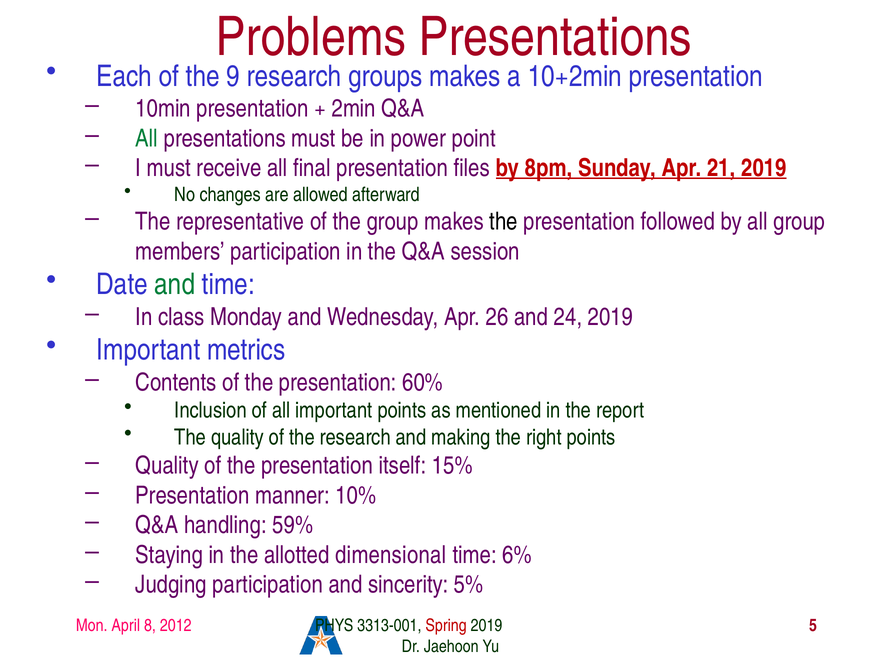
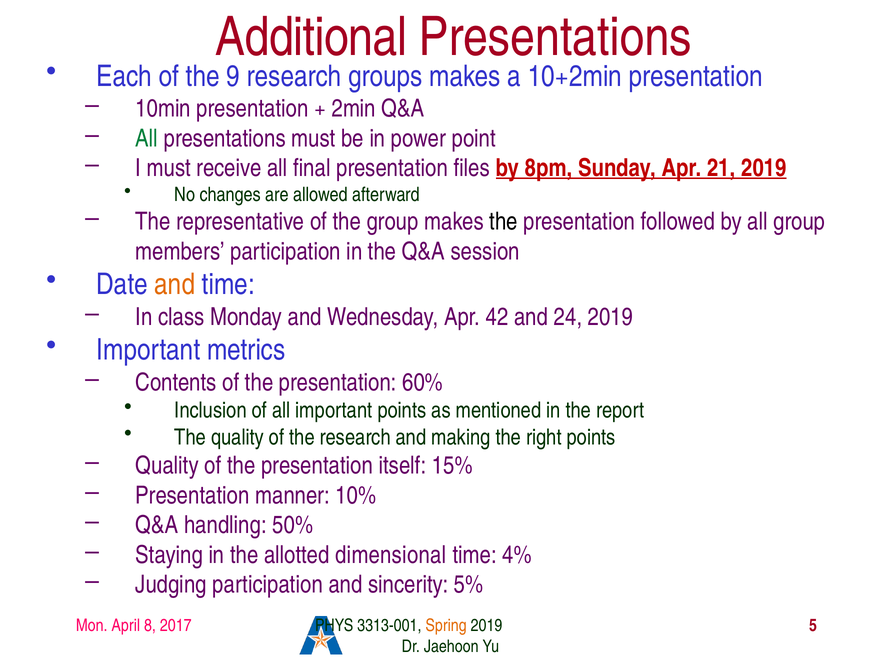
Problems: Problems -> Additional (311, 37)
and colour: green -> orange (175, 285)
26: 26 -> 42 (497, 317)
59%: 59% -> 50% (293, 526)
6%: 6% -> 4% (517, 556)
2012: 2012 -> 2017 (176, 626)
Spring colour: red -> orange (446, 626)
